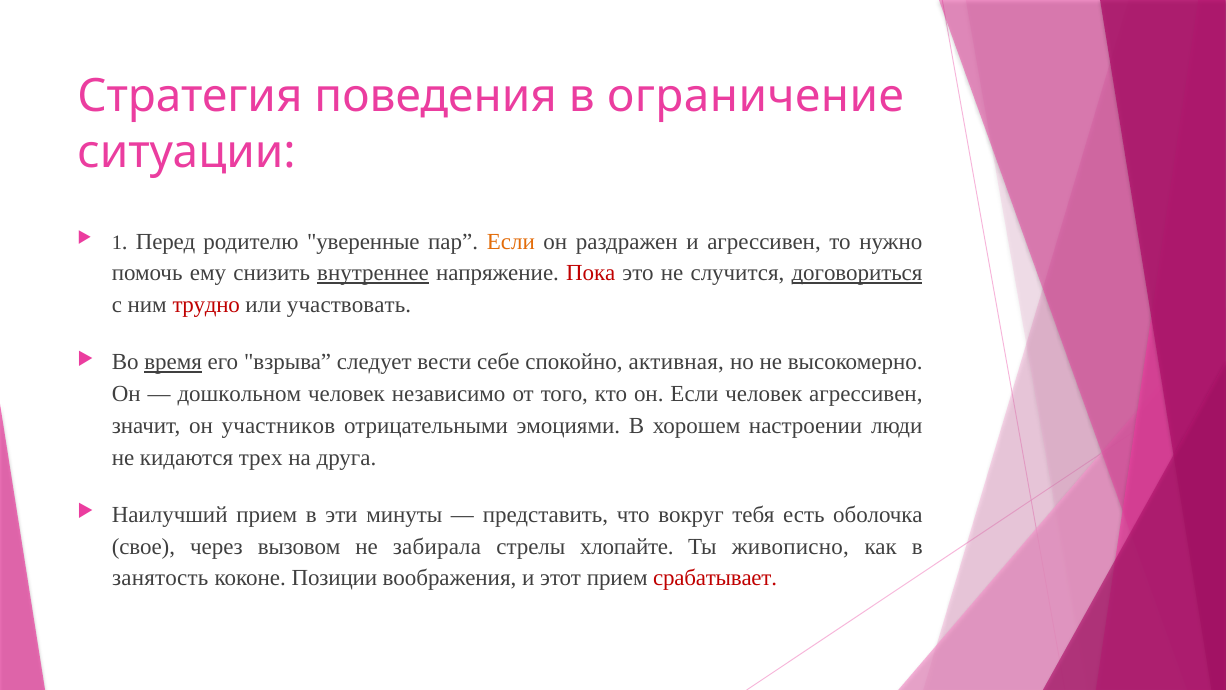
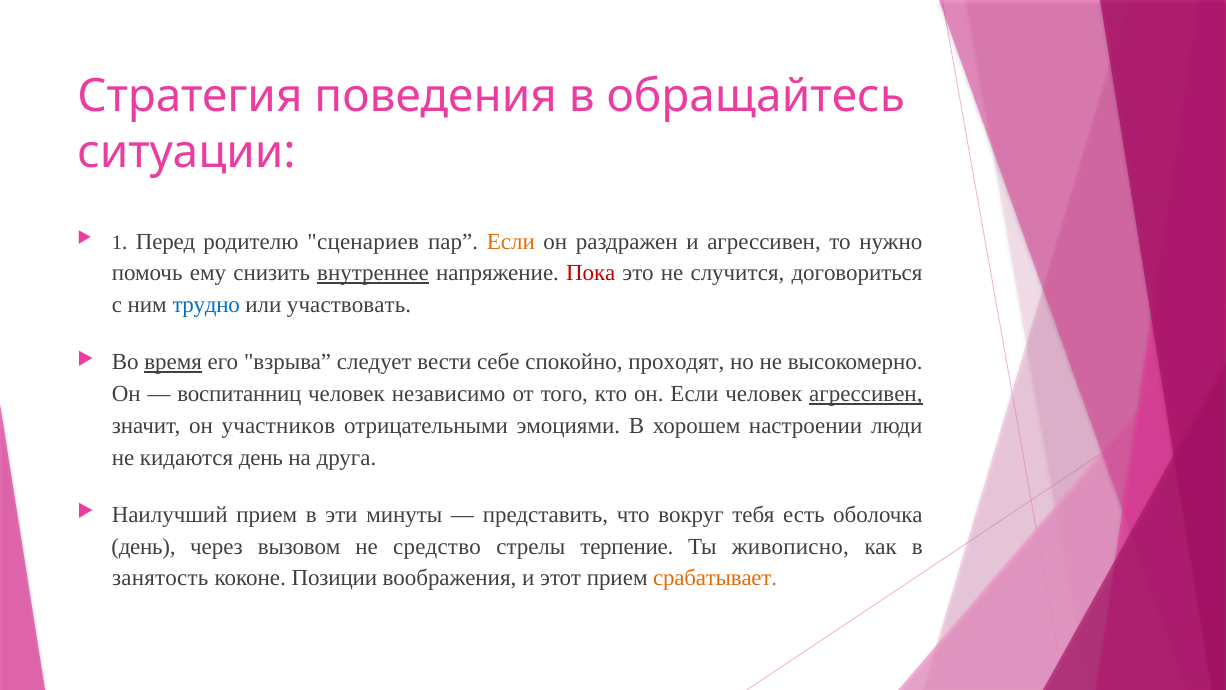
ограничение: ограничение -> обращайтесь (756, 97)
уверенные: уверенные -> сценариев (363, 241)
договориться underline: present -> none (857, 273)
трудно colour: red -> blue (206, 305)
активная: активная -> проходят (676, 362)
дошкольном: дошкольном -> воспитанниц (239, 394)
агрессивен underline: none -> present (866, 394)
кидаются трех: трех -> день (261, 457)
свое: свое -> день (143, 546)
забирала: забирала -> средство (437, 546)
хлопайте: хлопайте -> терпение (627, 546)
срабатывает colour: red -> orange (715, 578)
